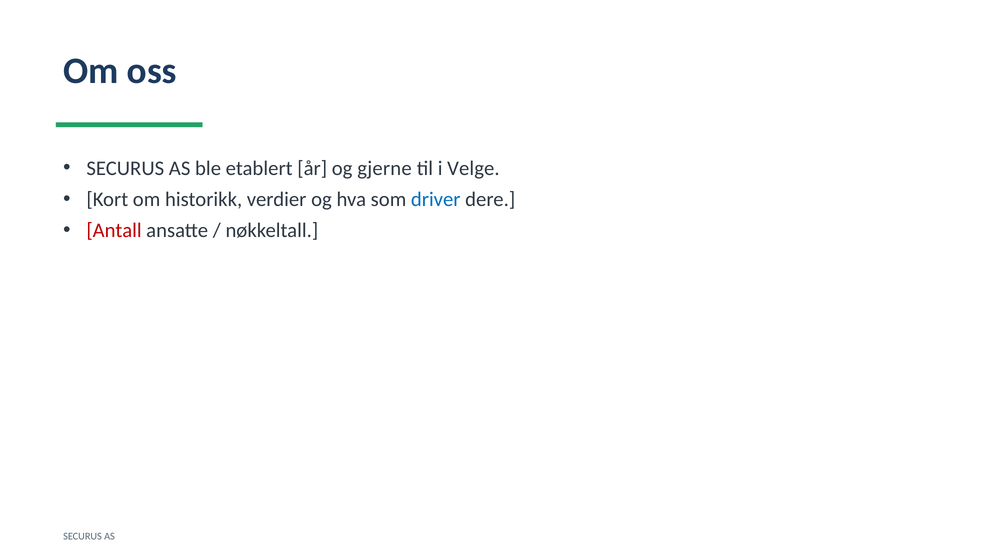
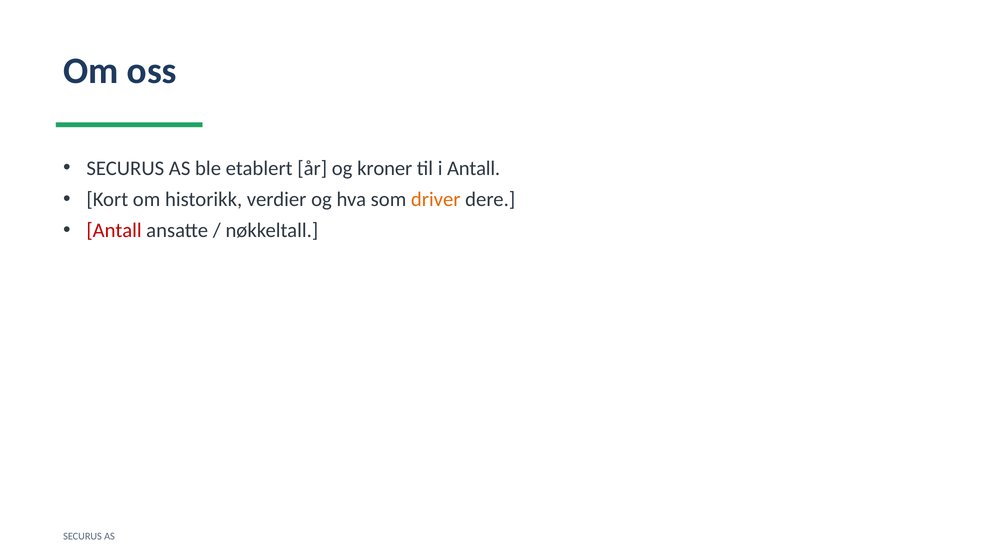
gjerne: gjerne -> kroner (385, 168)
i Velge: Velge -> Antall (474, 168)
driver colour: blue -> orange (436, 199)
